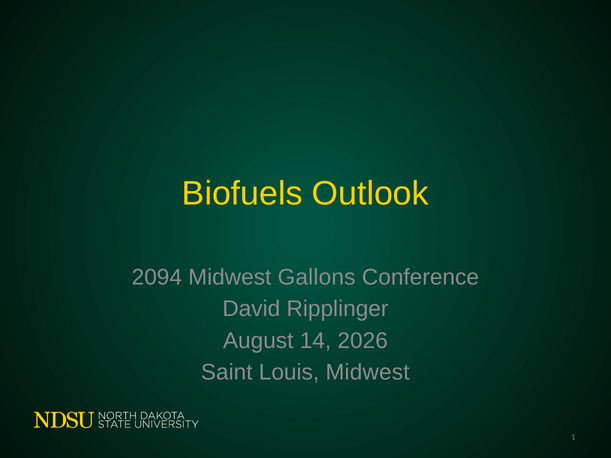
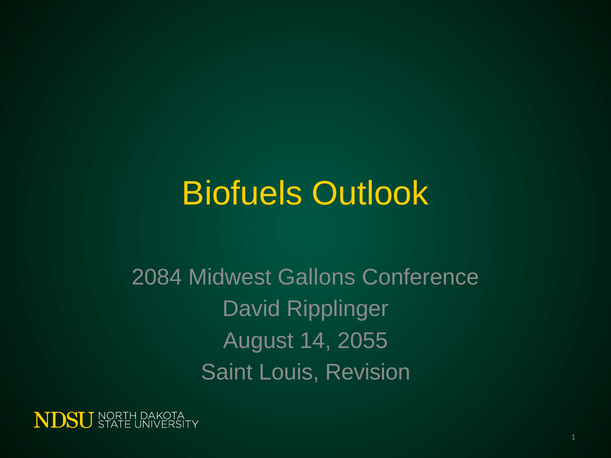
2094: 2094 -> 2084 (157, 277)
2026: 2026 -> 2055 (363, 341)
Louis Midwest: Midwest -> Revision (368, 372)
